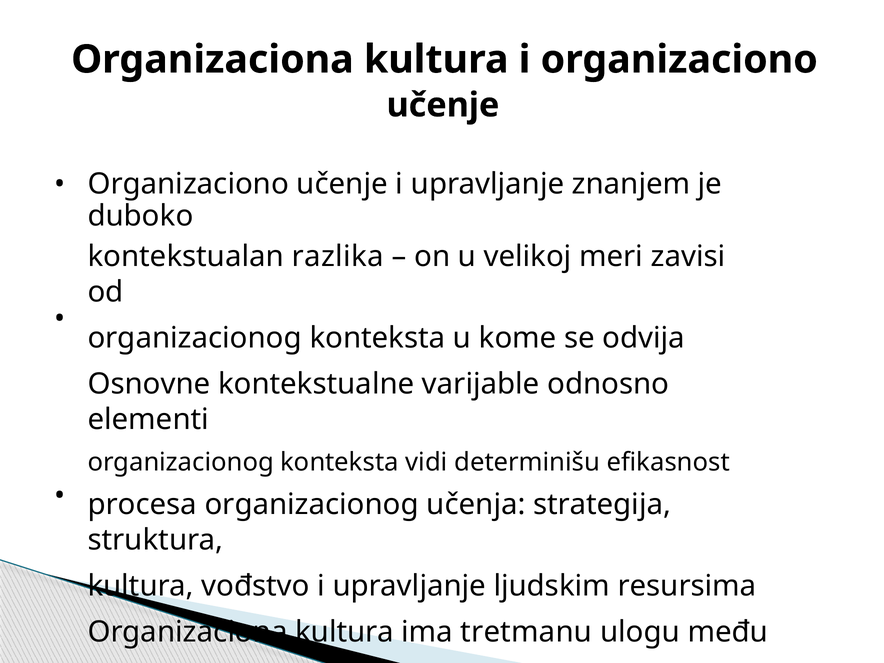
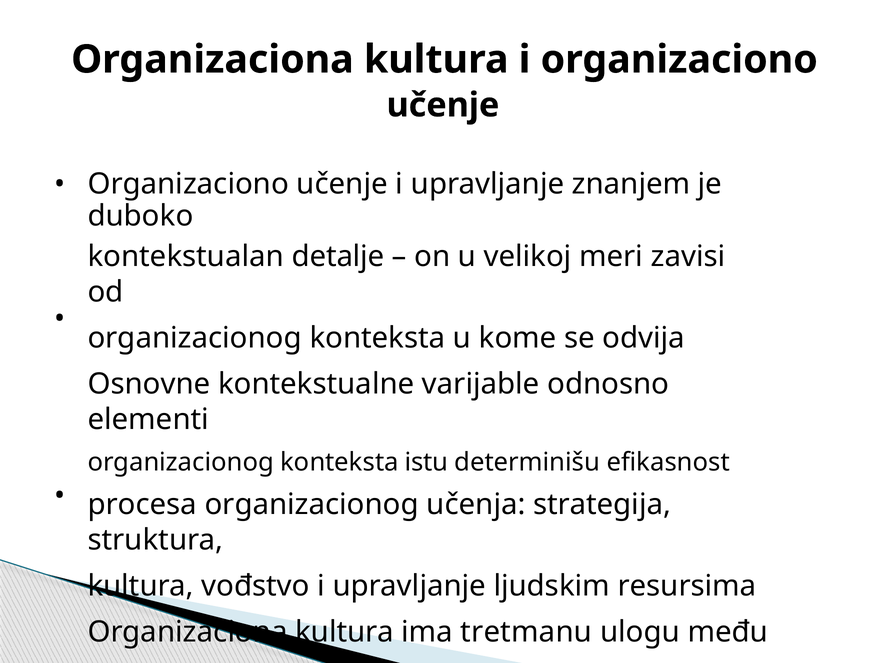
razlika: razlika -> detalje (338, 257)
vidi: vidi -> istu (427, 462)
